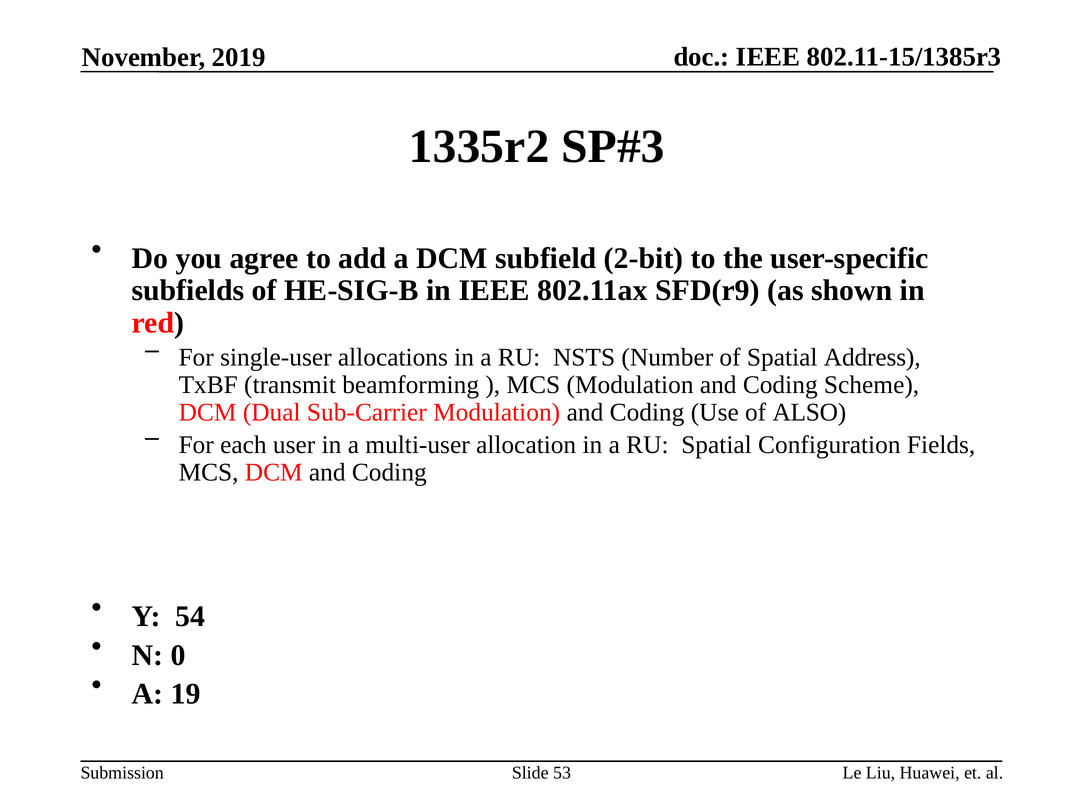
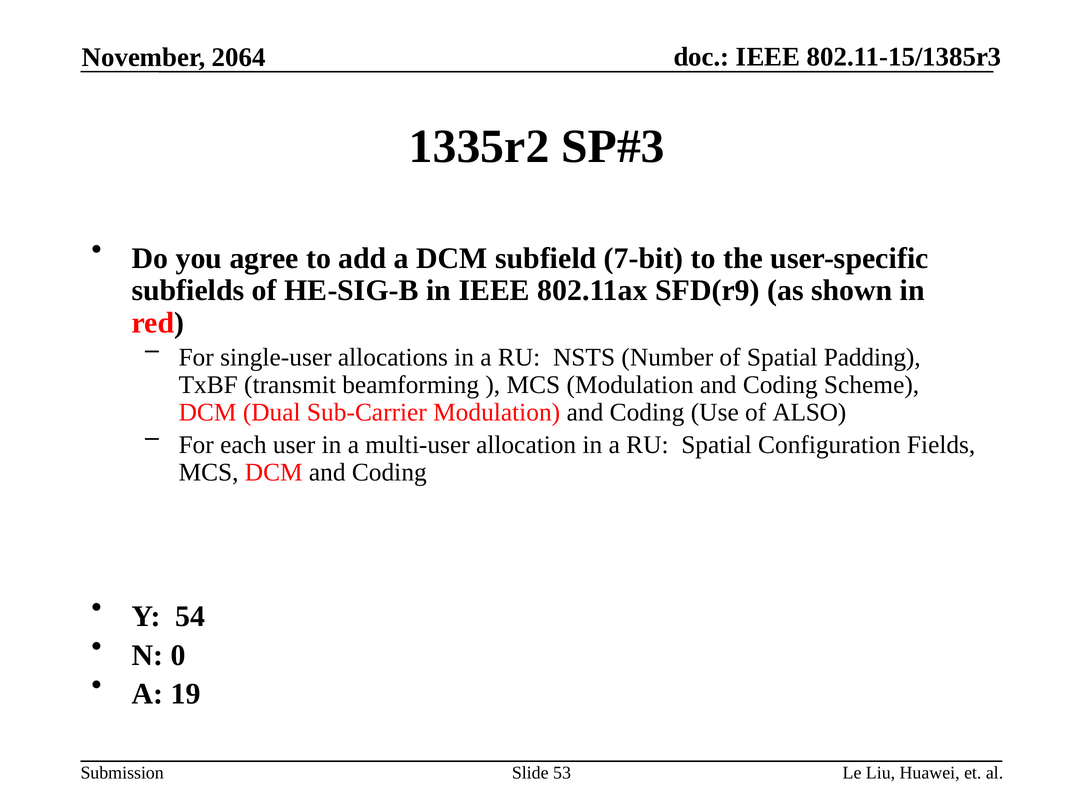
2019: 2019 -> 2064 (239, 57)
2-bit: 2-bit -> 7-bit (644, 258)
Address: Address -> Padding (872, 357)
